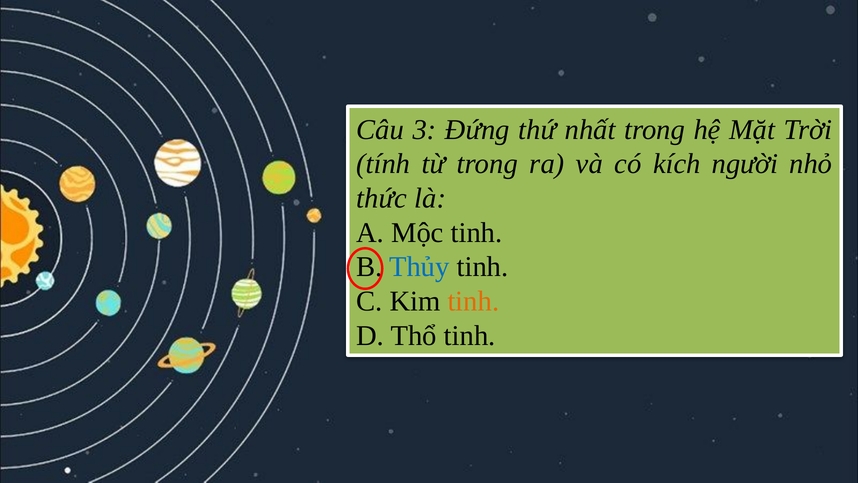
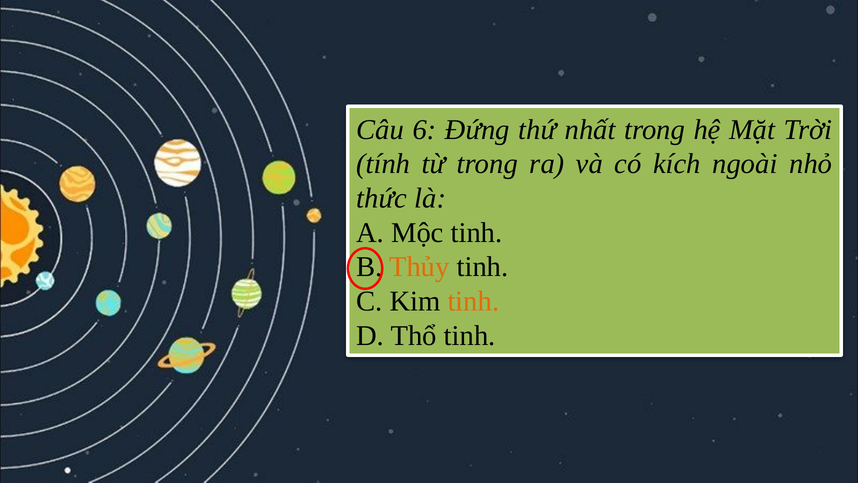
3: 3 -> 6 (424, 130)
người: người -> ngoài (745, 164)
Thủy colour: blue -> orange (419, 267)
